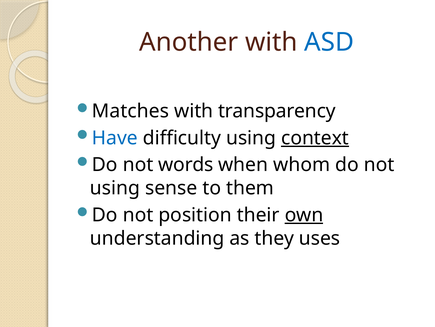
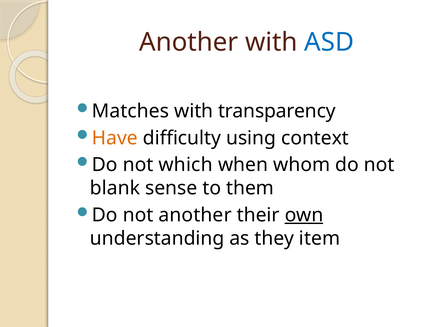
Have colour: blue -> orange (115, 138)
context underline: present -> none (315, 138)
words: words -> which (186, 164)
using: using -> blank (115, 188)
not position: position -> another (195, 215)
uses: uses -> item (320, 238)
